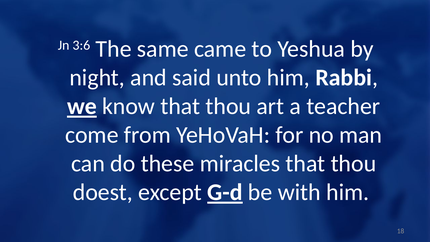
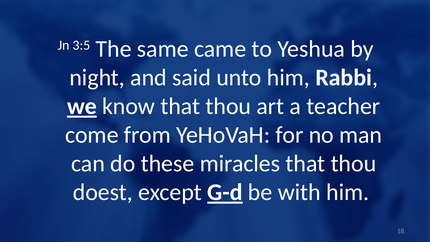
3:6: 3:6 -> 3:5 (81, 45)
